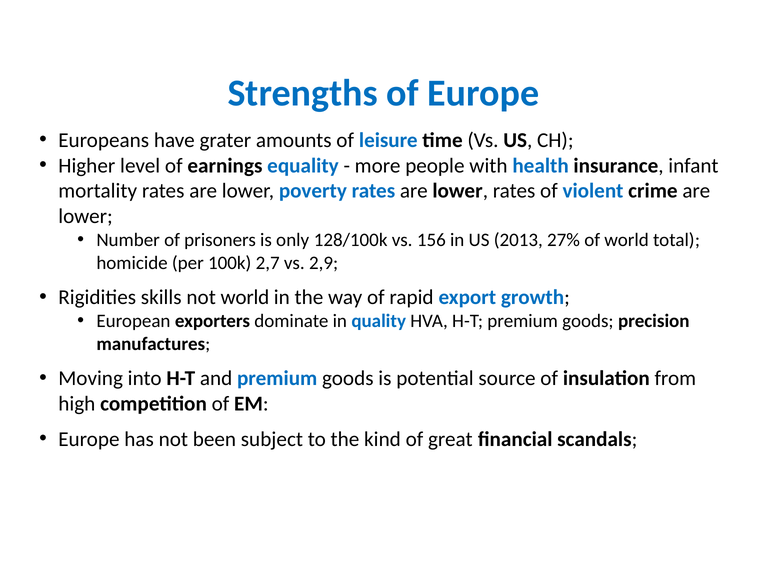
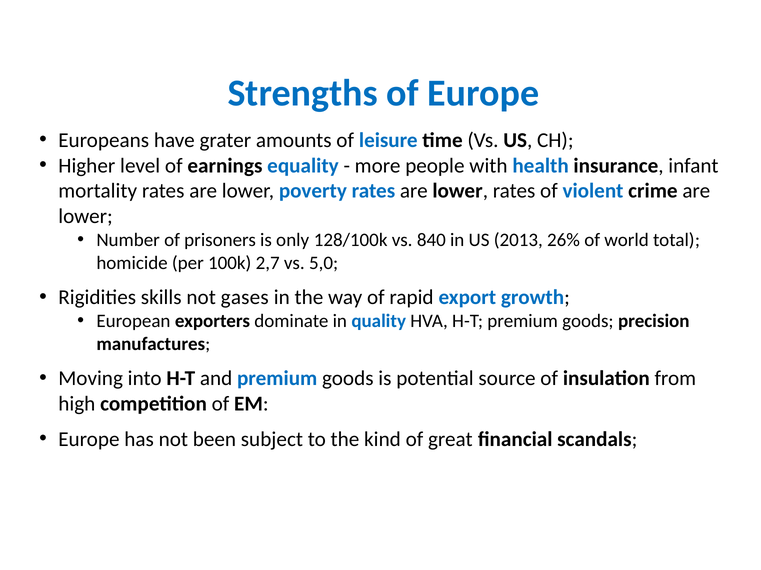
156: 156 -> 840 (431, 240)
27%: 27% -> 26% (563, 240)
2,9: 2,9 -> 5,0 (324, 263)
not world: world -> gases (245, 298)
